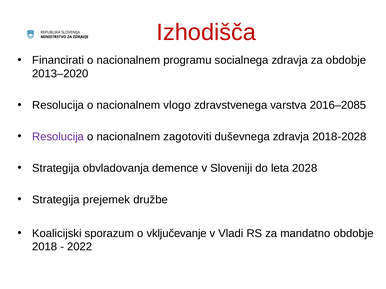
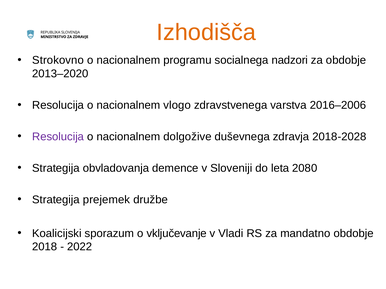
Izhodišča colour: red -> orange (206, 32)
Financirati: Financirati -> Strokovno (58, 60)
socialnega zdravja: zdravja -> nadzori (290, 60)
2016–2085: 2016–2085 -> 2016–2006 (338, 105)
zagotoviti: zagotoviti -> dolgožive (187, 137)
2028: 2028 -> 2080 (305, 168)
